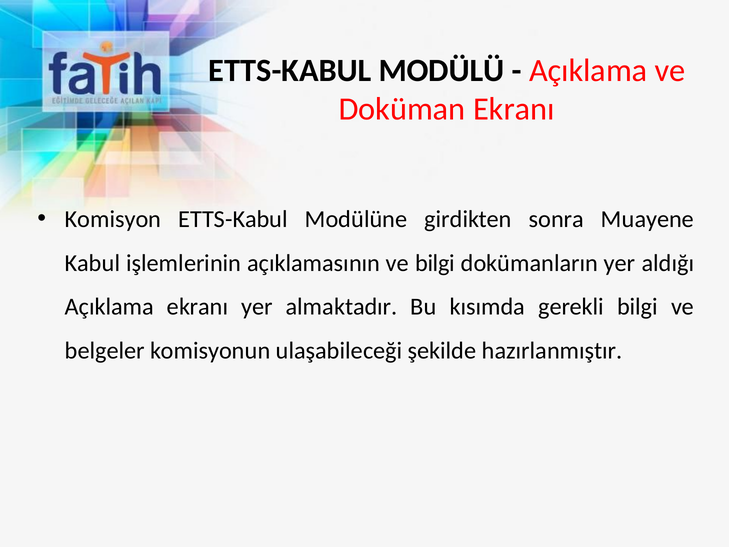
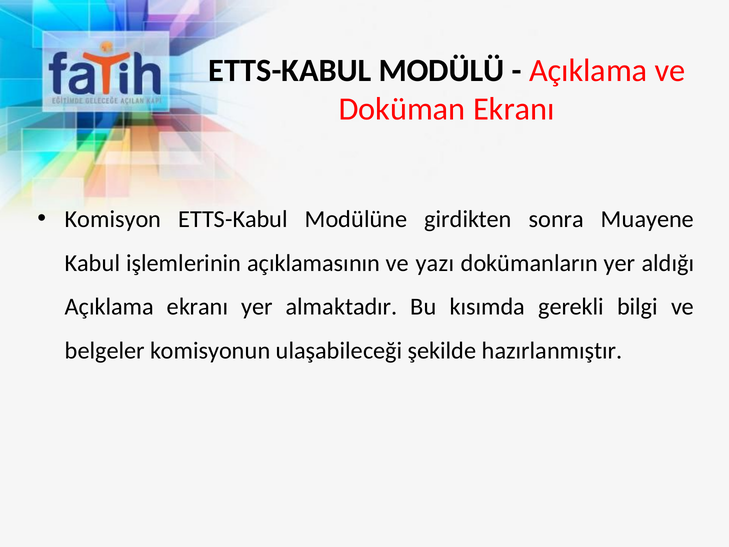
ve bilgi: bilgi -> yazı (435, 263)
